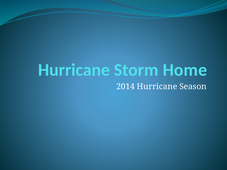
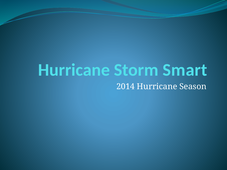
Home: Home -> Smart (185, 70)
